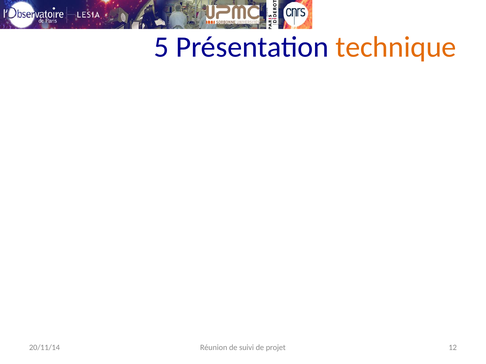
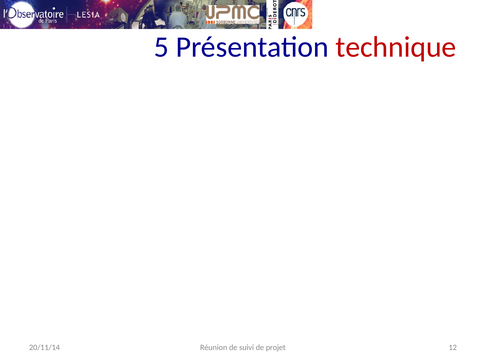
technique colour: orange -> red (396, 47)
